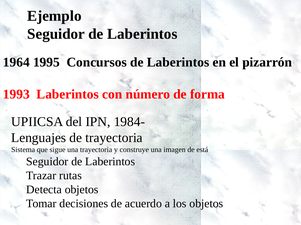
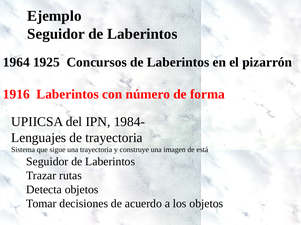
1995: 1995 -> 1925 (46, 62)
1993: 1993 -> 1916 (16, 94)
